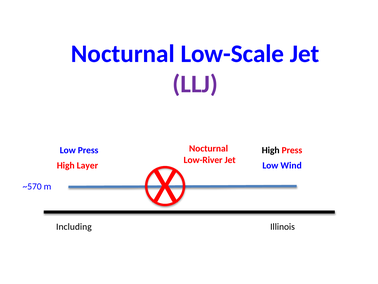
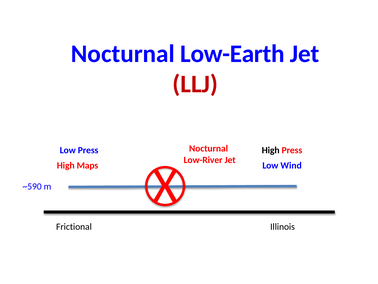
Low-Scale: Low-Scale -> Low-Earth (232, 54)
LLJ colour: purple -> red (195, 84)
Layer: Layer -> Maps (87, 165)
~570: ~570 -> ~590 (32, 186)
Including: Including -> Frictional (74, 226)
